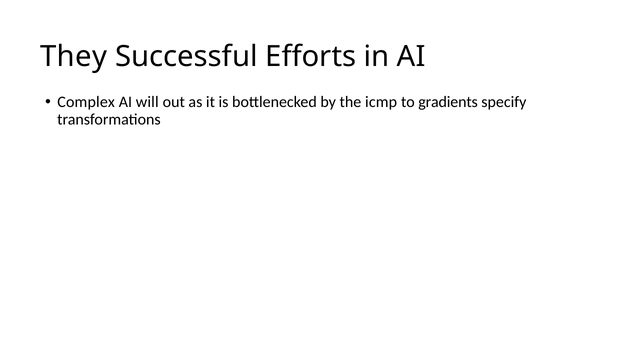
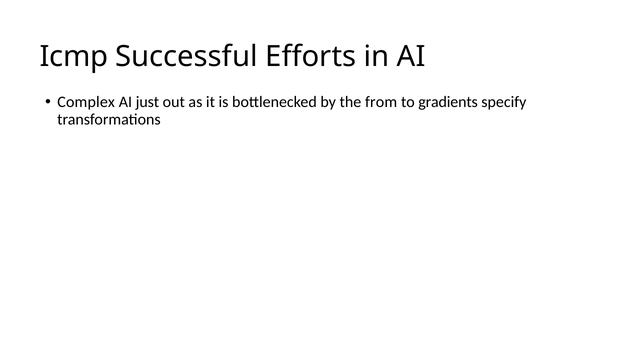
They: They -> Icmp (74, 57)
will: will -> just (147, 102)
icmp: icmp -> from (381, 102)
